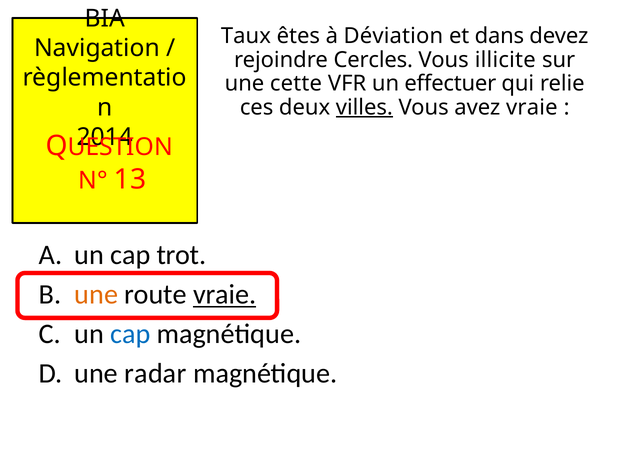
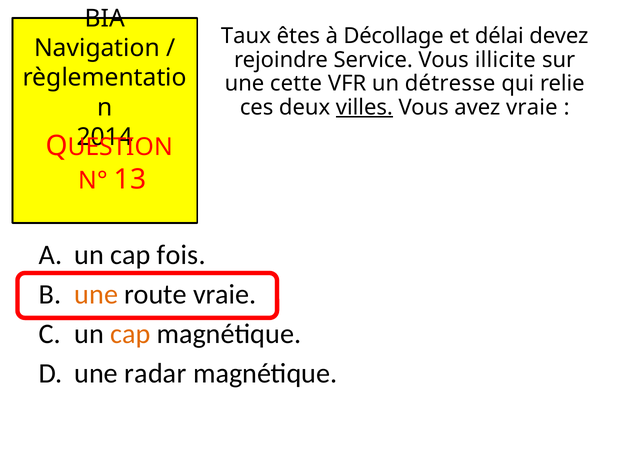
Déviation: Déviation -> Décollage (394, 36)
dans: dans -> délai (499, 36)
Cercles: Cercles -> Service (373, 60)
effectuer: effectuer -> détresse (450, 84)
trot: trot -> fois (181, 255)
vraie underline: present -> none (225, 294)
cap colour: blue -> orange (130, 334)
